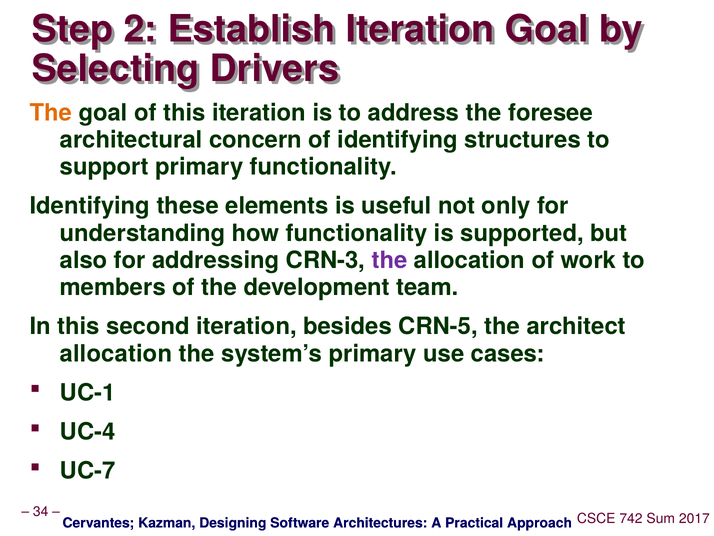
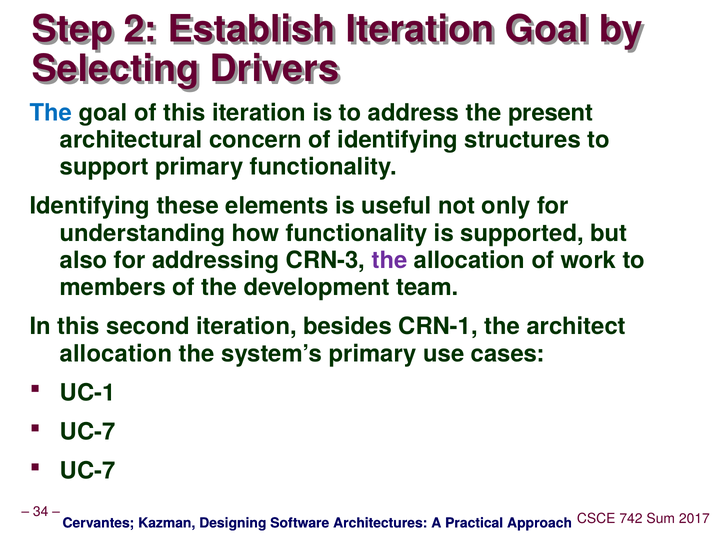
The colour: orange -> blue (51, 113)
foresee: foresee -> present (551, 113)
CRN-5: CRN-5 -> CRN-1 (438, 326)
UC-4: UC-4 -> UC-7 (88, 431)
